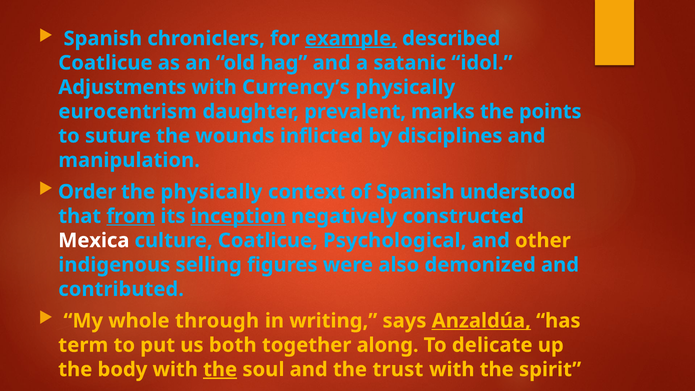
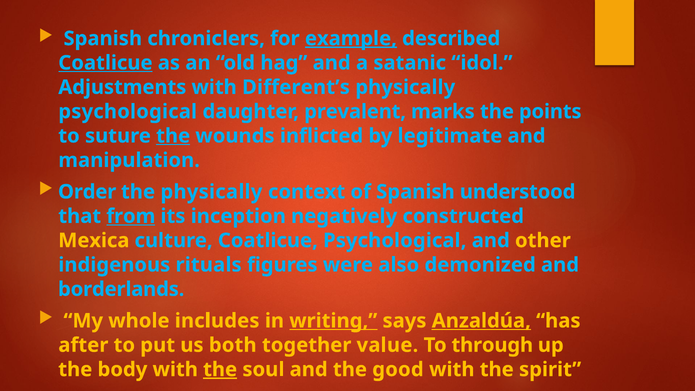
Coatlicue underline: none -> present (105, 63)
Currency’s: Currency’s -> Different’s (296, 87)
eurocentrism: eurocentrism -> psychological (128, 112)
the underline: none -> present (173, 136)
disciplines: disciplines -> legitimate (450, 136)
inception underline: present -> none (238, 216)
Mexica colour: white -> yellow (94, 240)
selling: selling -> rituals (209, 265)
contributed: contributed -> borderlands (121, 289)
through: through -> includes (217, 321)
writing underline: none -> present (333, 321)
term: term -> after (83, 345)
along: along -> value (387, 345)
delicate: delicate -> through (492, 345)
trust: trust -> good (398, 369)
